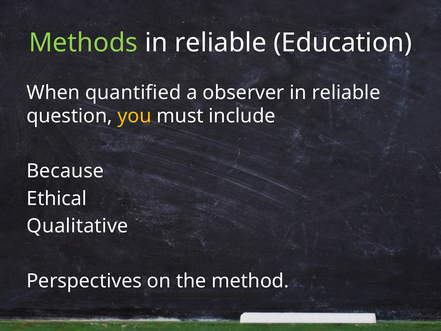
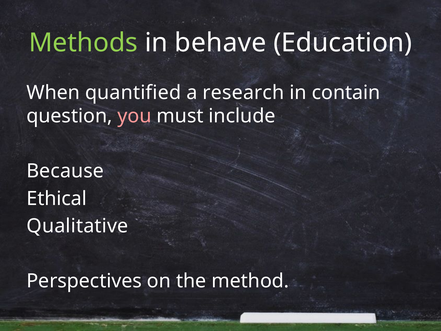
reliable: reliable -> behave (220, 43)
observer: observer -> research (243, 93)
reliable: reliable -> contain (346, 93)
you colour: yellow -> pink (134, 116)
